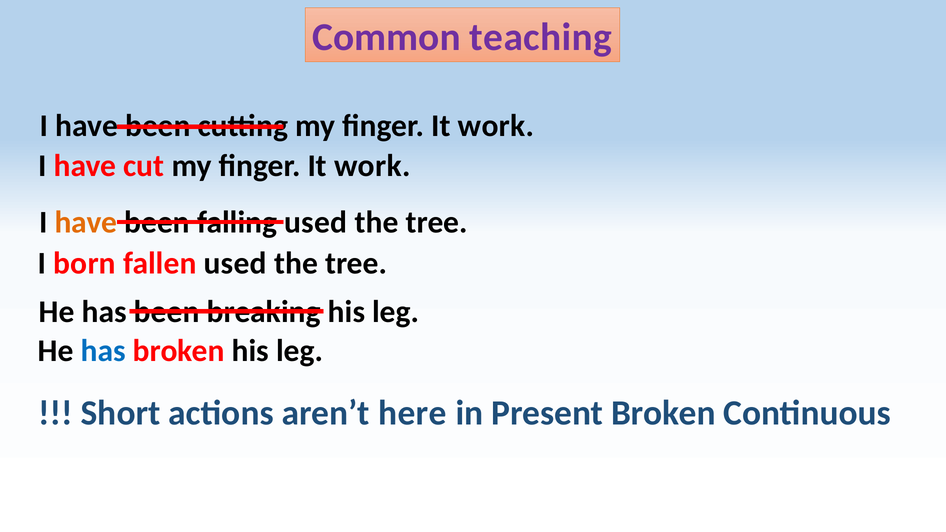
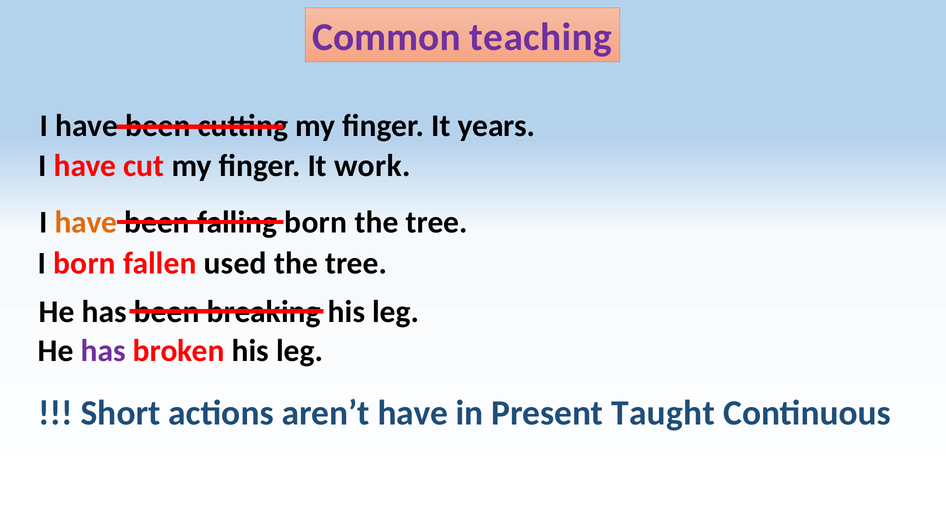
work: work -> years (496, 126)
used: used -> born (316, 222)
has colour: blue -> purple (103, 351)
aren’t here: here -> have (413, 413)
Present Broken: Broken -> Taught (663, 413)
